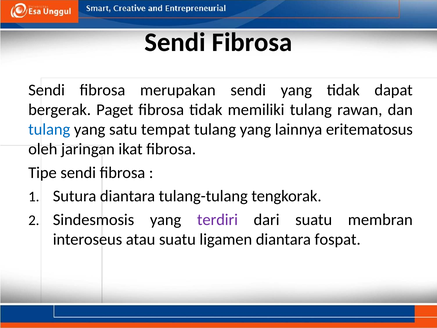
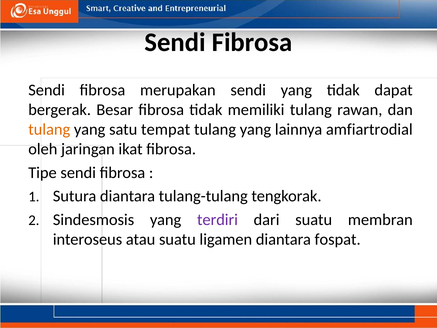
Paget: Paget -> Besar (115, 110)
tulang colour: blue -> orange (49, 129)
eritematosus: eritematosus -> amfiartrodial (369, 129)
